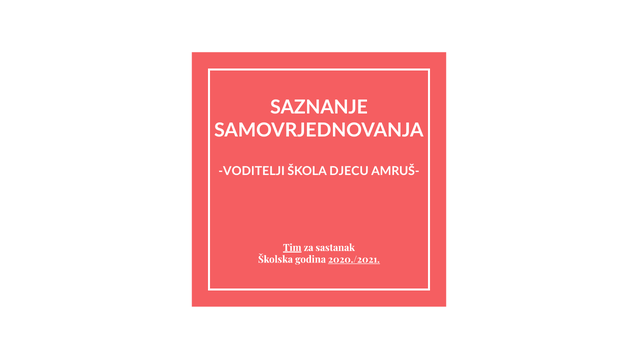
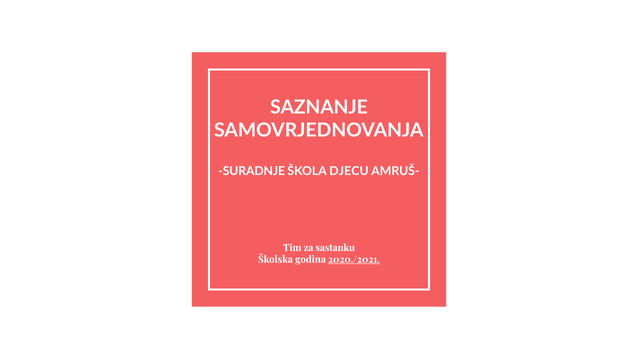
VODITELJI: VODITELJI -> SURADNJE (252, 171)
Tim underline: present -> none (292, 248)
sastanak: sastanak -> sastanku (335, 248)
